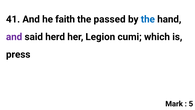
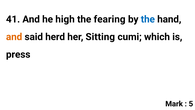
faith: faith -> high (65, 19)
passed: passed -> fearing (110, 19)
and colour: purple -> orange (14, 37)
Legion: Legion -> Sitting (100, 37)
